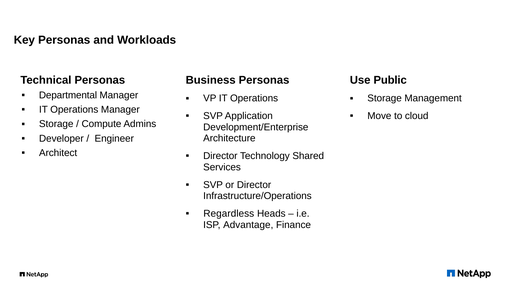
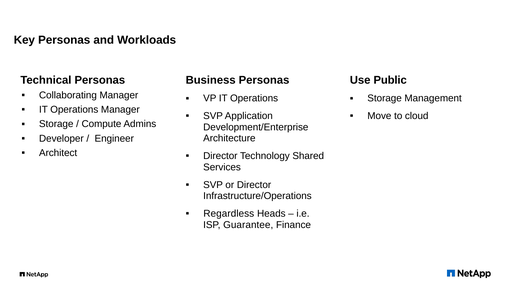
Departmental: Departmental -> Collaborating (68, 95)
Advantage: Advantage -> Guarantee (248, 224)
